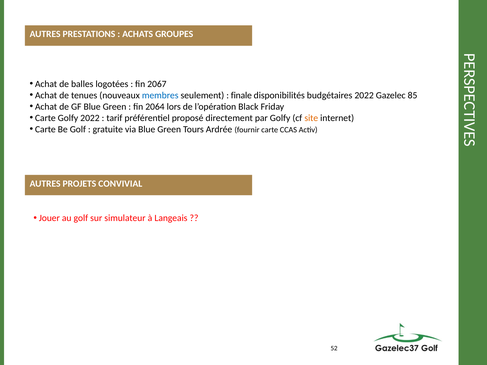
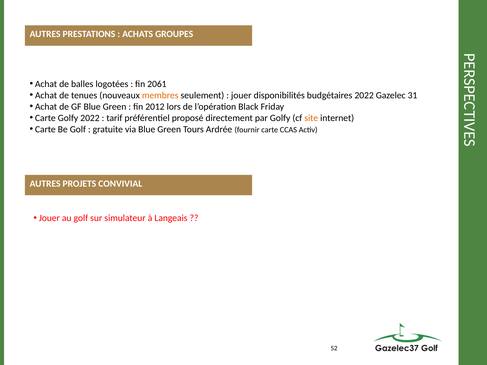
2067: 2067 -> 2061 (157, 84)
membres colour: blue -> orange (160, 95)
finale: finale -> jouer (241, 95)
85: 85 -> 31 (413, 95)
2064: 2064 -> 2012 (155, 107)
